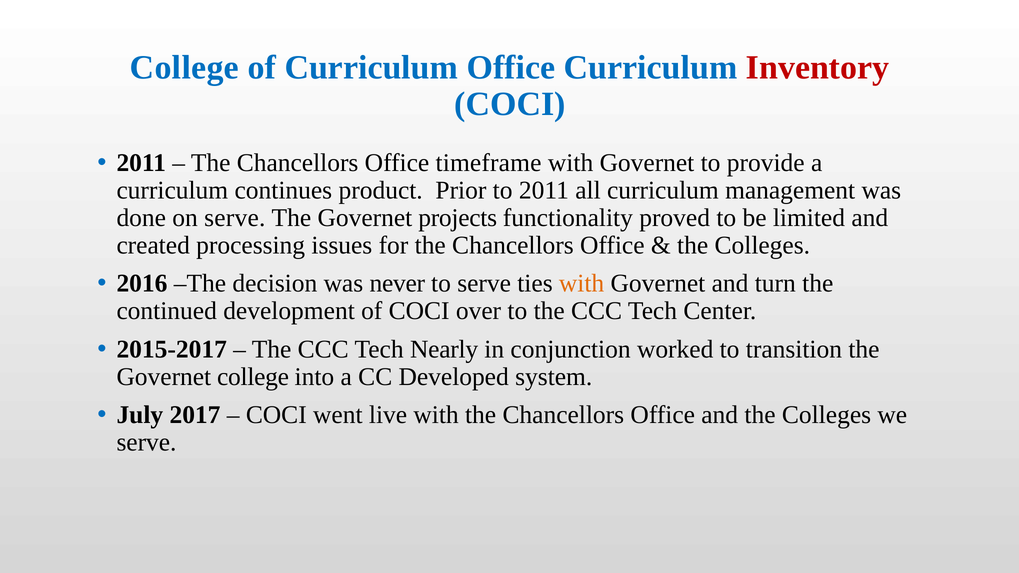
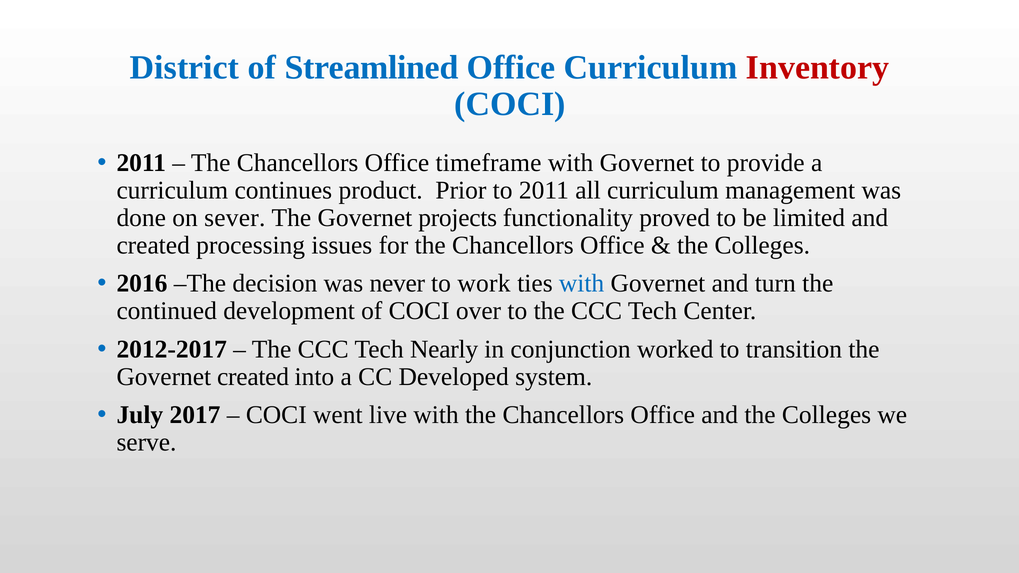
College: College -> District (185, 68)
of Curriculum: Curriculum -> Streamlined (371, 68)
on serve: serve -> sever (235, 218)
to serve: serve -> work (484, 284)
with colour: orange -> blue (582, 284)
2015-2017: 2015-2017 -> 2012-2017 (172, 349)
Governet college: college -> created (253, 377)
